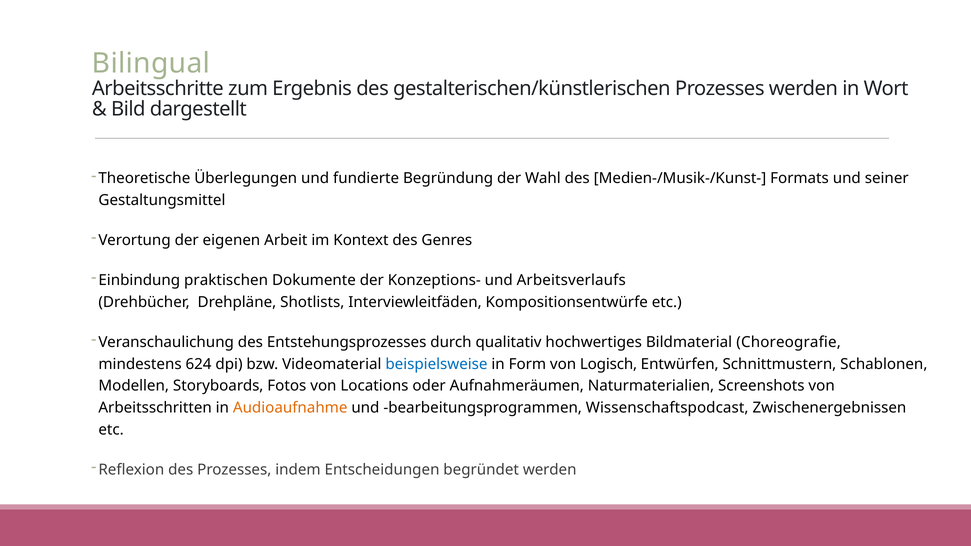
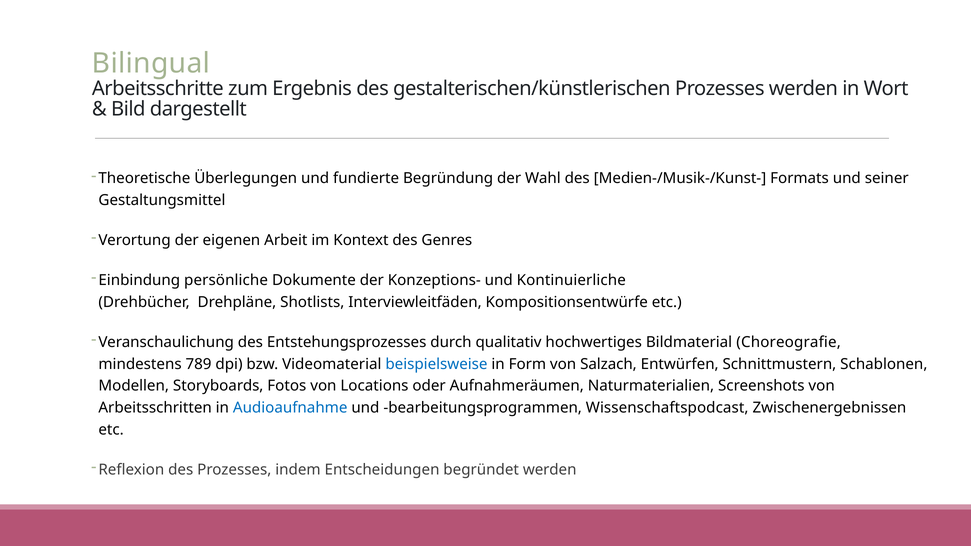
praktischen: praktischen -> persönliche (226, 280)
Arbeitsverlaufs: Arbeitsverlaufs -> Kontinuierliche (571, 280)
624: 624 -> 789 (199, 364)
Logisch: Logisch -> Salzach (608, 364)
Audioaufnahme colour: orange -> blue (290, 408)
